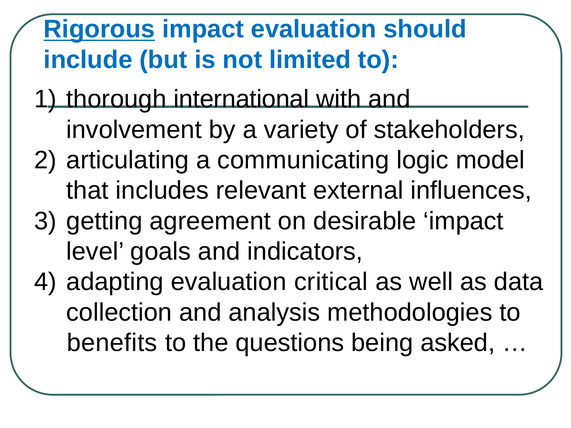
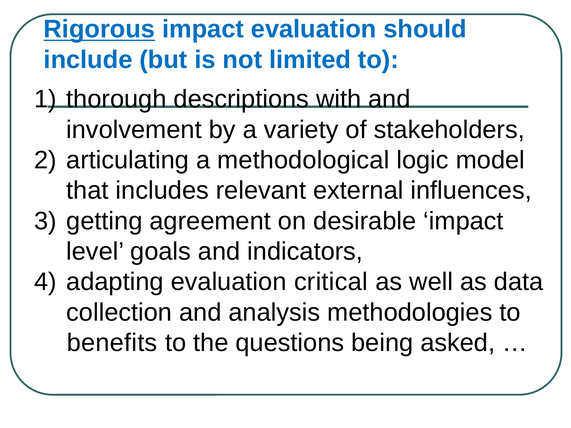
international: international -> descriptions (241, 99)
communicating: communicating -> methodological (303, 160)
